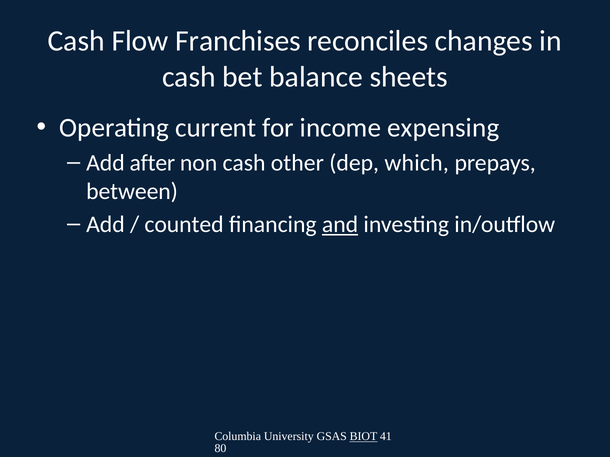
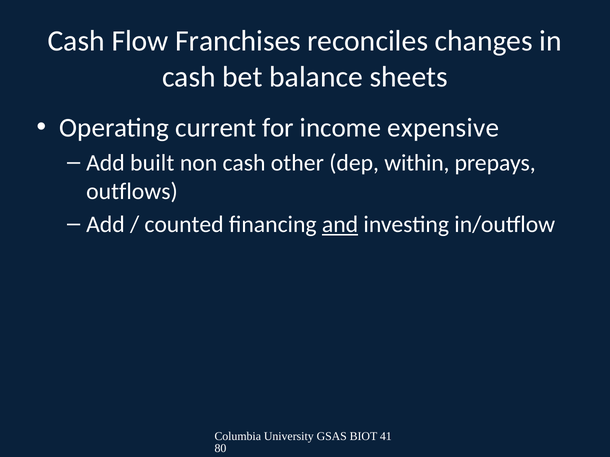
expensing: expensing -> expensive (443, 128)
after: after -> built (152, 163)
which: which -> within (417, 163)
between: between -> outflows (132, 191)
BIOT underline: present -> none (363, 437)
